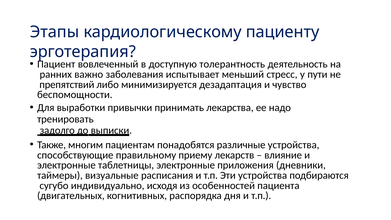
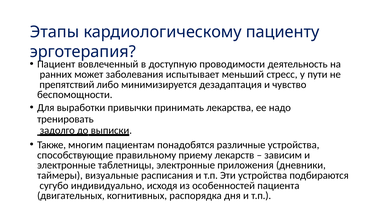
толерантность: толерантность -> проводимости (232, 64)
важно: важно -> может (89, 74)
влияние: влияние -> зависим (283, 155)
